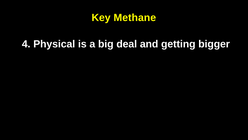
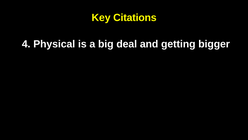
Methane: Methane -> Citations (135, 18)
